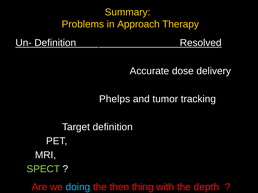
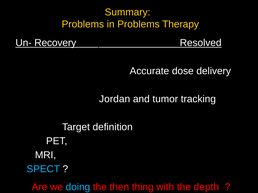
in Approach: Approach -> Problems (138, 24)
Un- Definition: Definition -> Recovery (55, 43)
Phelps: Phelps -> Jordan (115, 99)
SPECT colour: light green -> light blue (43, 170)
